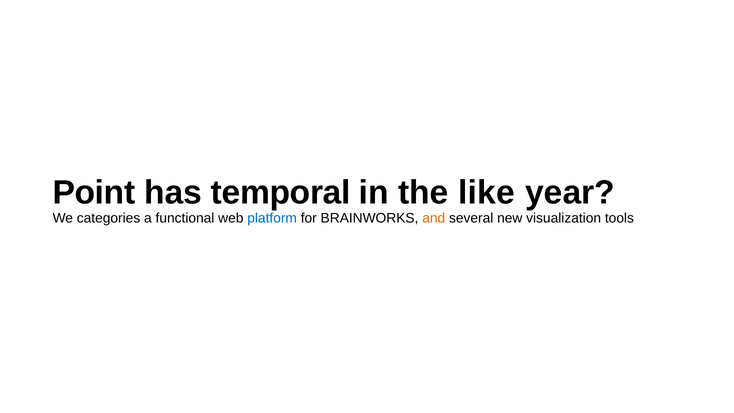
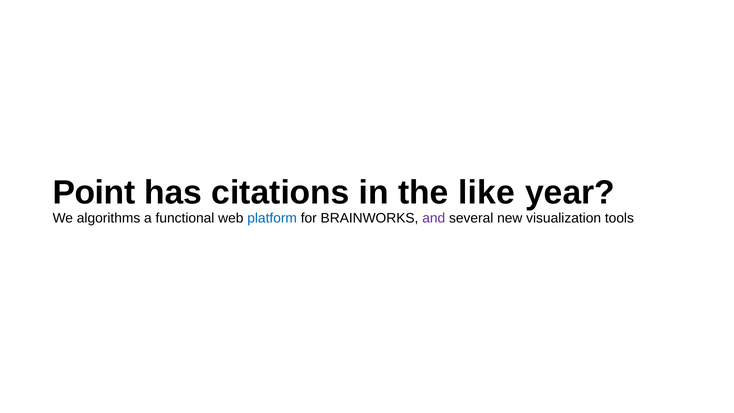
temporal: temporal -> citations (281, 193)
categories: categories -> algorithms (109, 218)
and colour: orange -> purple (434, 218)
